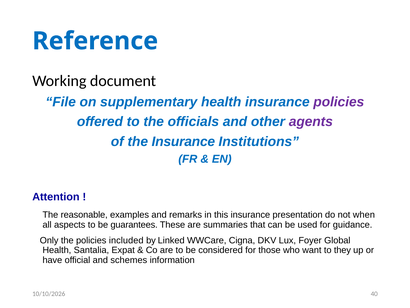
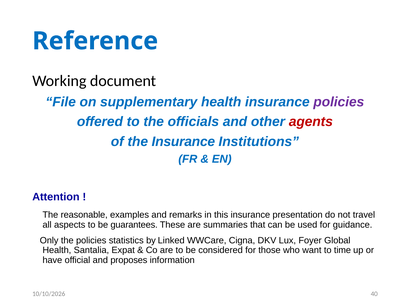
agents colour: purple -> red (311, 122)
when: when -> travel (364, 214)
included: included -> statistics (126, 240)
they: they -> time (342, 250)
schemes: schemes -> proposes (129, 260)
